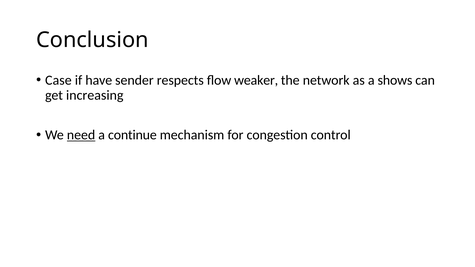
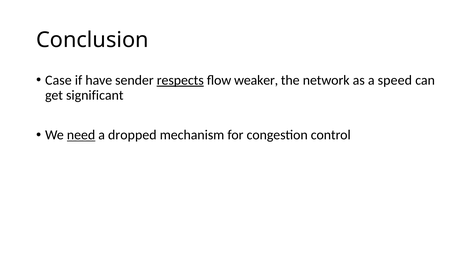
respects underline: none -> present (180, 80)
shows: shows -> speed (395, 80)
increasing: increasing -> significant (95, 95)
continue: continue -> dropped (132, 135)
